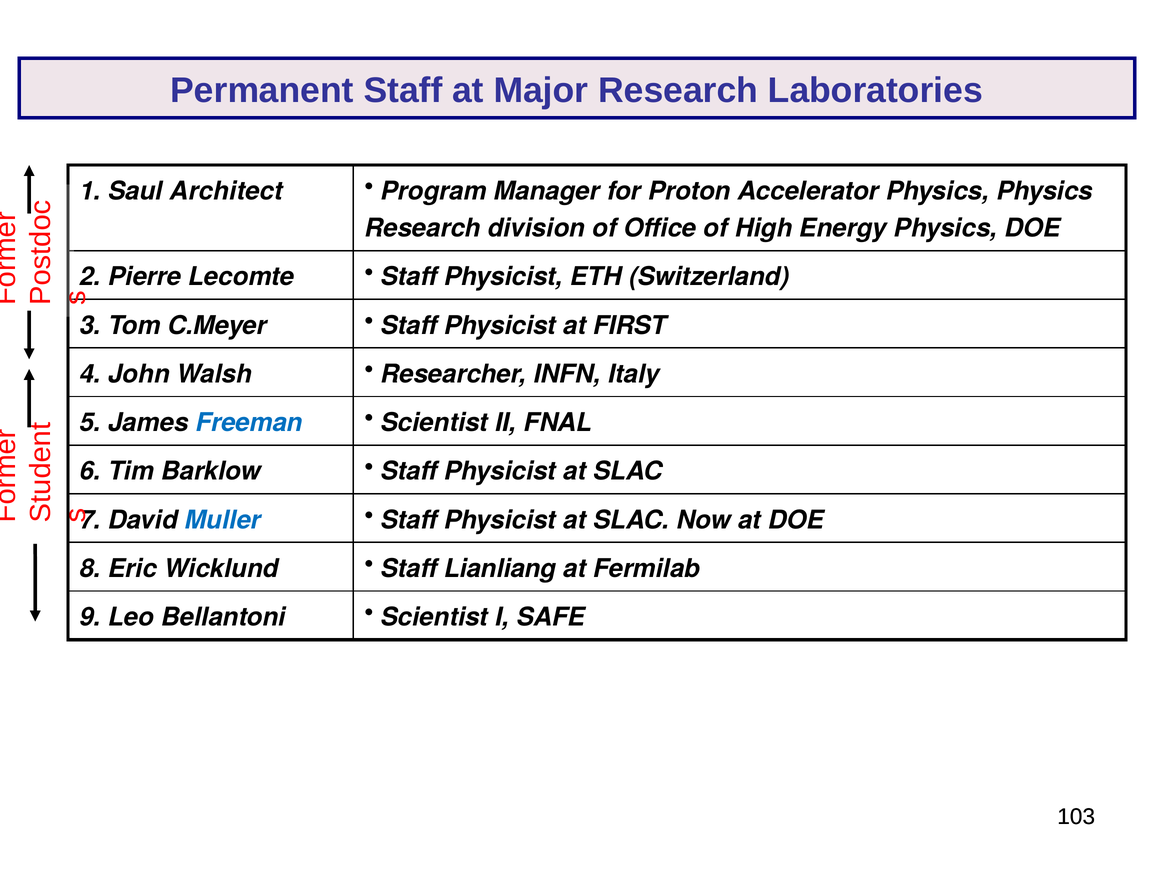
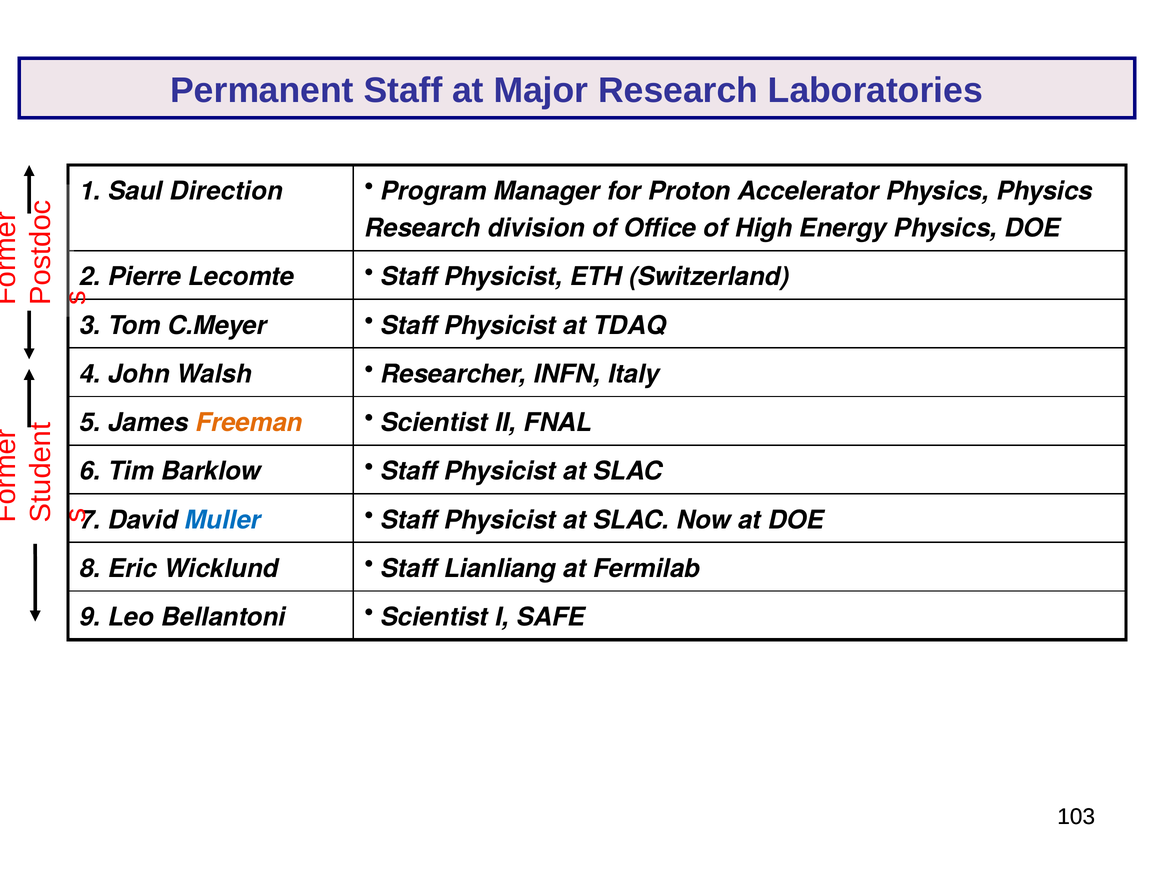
Architect: Architect -> Direction (226, 191)
FIRST: FIRST -> TDAQ (630, 325)
Freeman colour: blue -> orange (249, 423)
